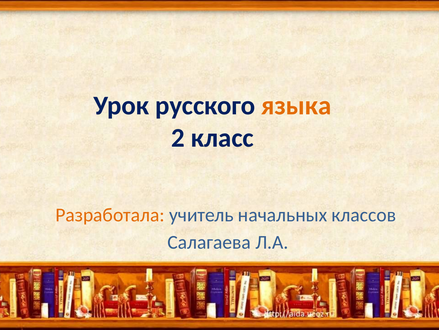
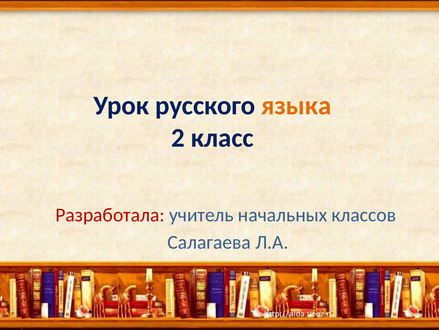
Разработала colour: orange -> red (110, 214)
